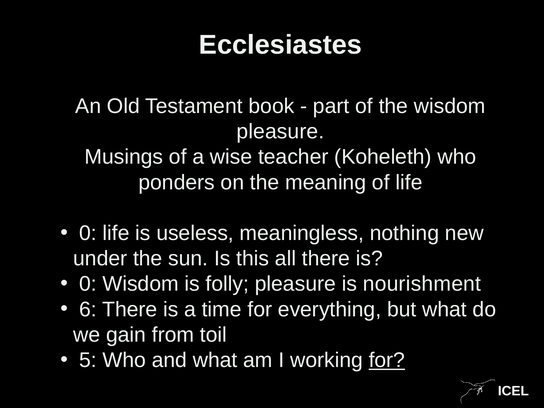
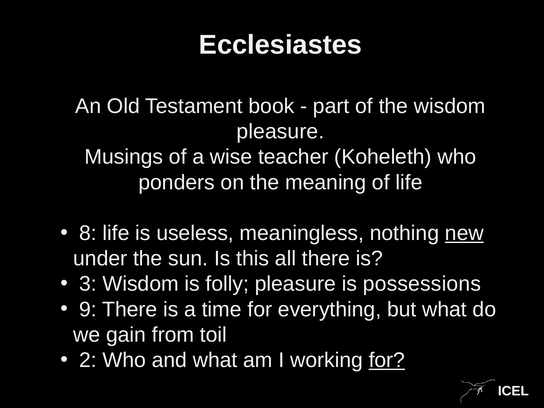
0: 0 -> 8 (88, 233)
new underline: none -> present (464, 233)
0: 0 -> 3 (88, 284)
nourishment: nourishment -> possessions (422, 284)
6: 6 -> 9 (88, 309)
5: 5 -> 2 (88, 360)
